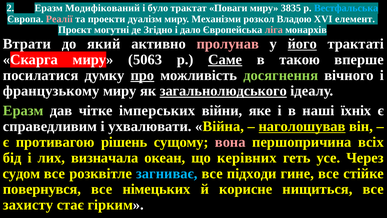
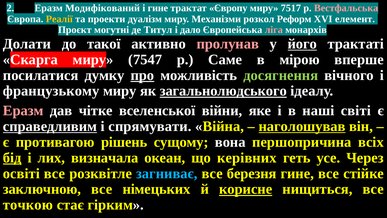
і було: було -> гине (158, 8)
Поваги: Поваги -> Європу (228, 8)
3835: 3835 -> 7517 (291, 8)
Вестфальська colour: light blue -> pink (346, 8)
Реалії colour: pink -> yellow (59, 19)
Владою: Владою -> Реформ (294, 19)
Згідно: Згідно -> Титул (158, 30)
Втрати: Втрати -> Долати (27, 44)
який: який -> такої (104, 44)
5063: 5063 -> 7547 (145, 59)
Саме underline: present -> none (225, 59)
такою: такою -> мірою (300, 59)
Еразм colour: light green -> pink (23, 111)
імперських: імперських -> вселенської (157, 111)
їхніх: їхніх -> світі (356, 111)
справедливим underline: none -> present (50, 126)
ухвалювати: ухвалювати -> спрямувати (150, 126)
вона colour: pink -> white (230, 142)
бід underline: none -> present (12, 158)
судом: судом -> освіті (21, 173)
підходи: підходи -> березня (252, 173)
повернувся: повернувся -> заключною (42, 189)
корисне underline: none -> present (246, 189)
захисту: захисту -> точкою (28, 205)
